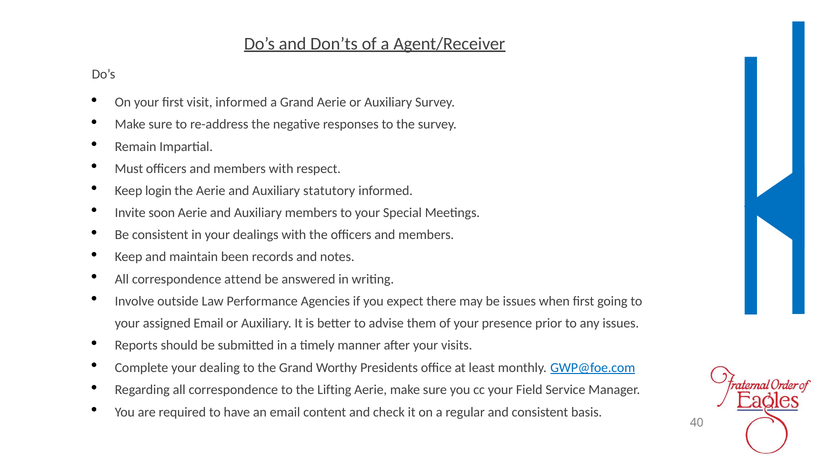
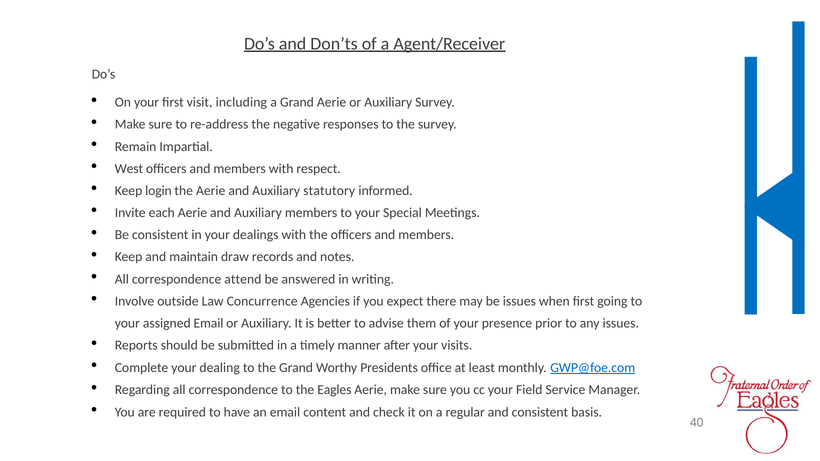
visit informed: informed -> including (241, 102)
Must: Must -> West (129, 169)
soon: soon -> each (162, 213)
been: been -> draw (235, 257)
Performance: Performance -> Concurrence (262, 301)
Lifting: Lifting -> Eagles (334, 390)
